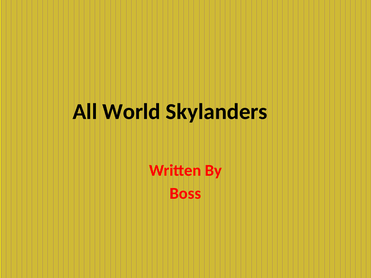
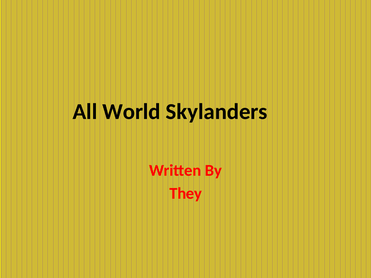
Boss: Boss -> They (186, 194)
